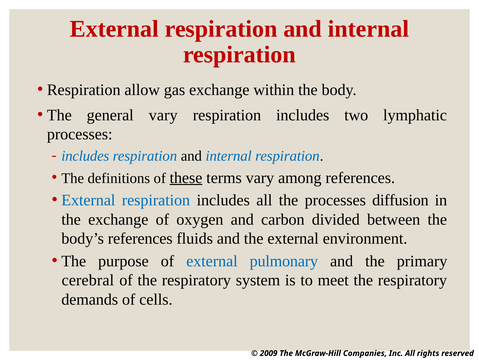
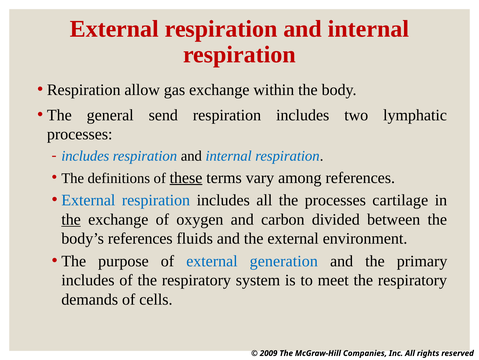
general vary: vary -> send (163, 115)
diffusion: diffusion -> cartilage (400, 200)
the underline: none -> present (71, 219)
pulmonary: pulmonary -> generation (284, 261)
cerebral: cerebral -> includes (88, 280)
